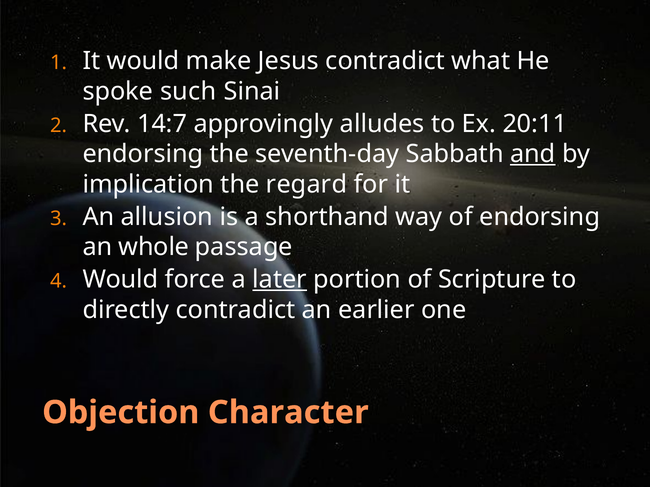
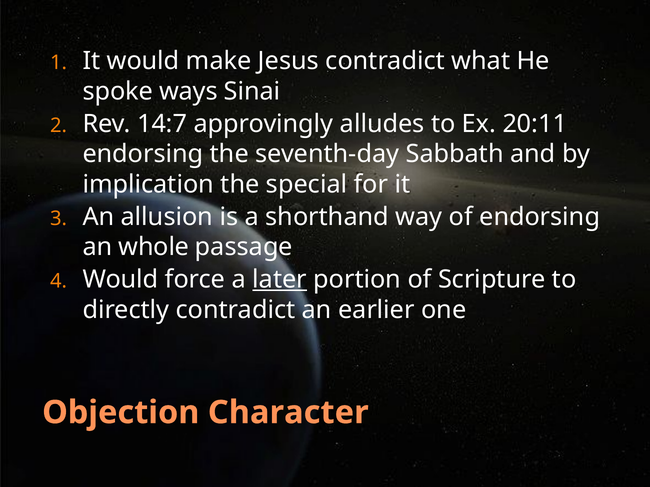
such: such -> ways (188, 91)
and underline: present -> none (533, 154)
regard: regard -> special (307, 184)
